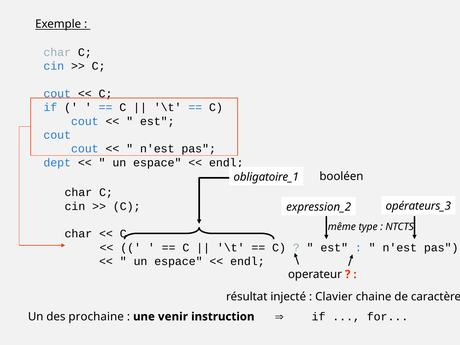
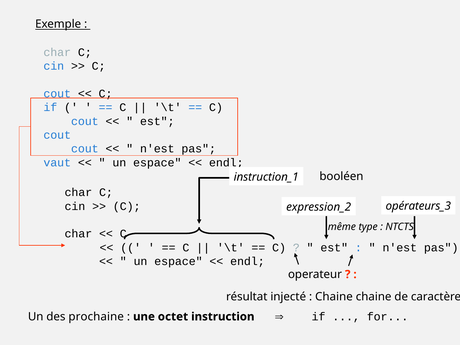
dept: dept -> vaut (57, 163)
obligatoire_1: obligatoire_1 -> instruction_1 (266, 177)
Clavier: Clavier -> Chaine (334, 297)
venir: venir -> octet (173, 317)
